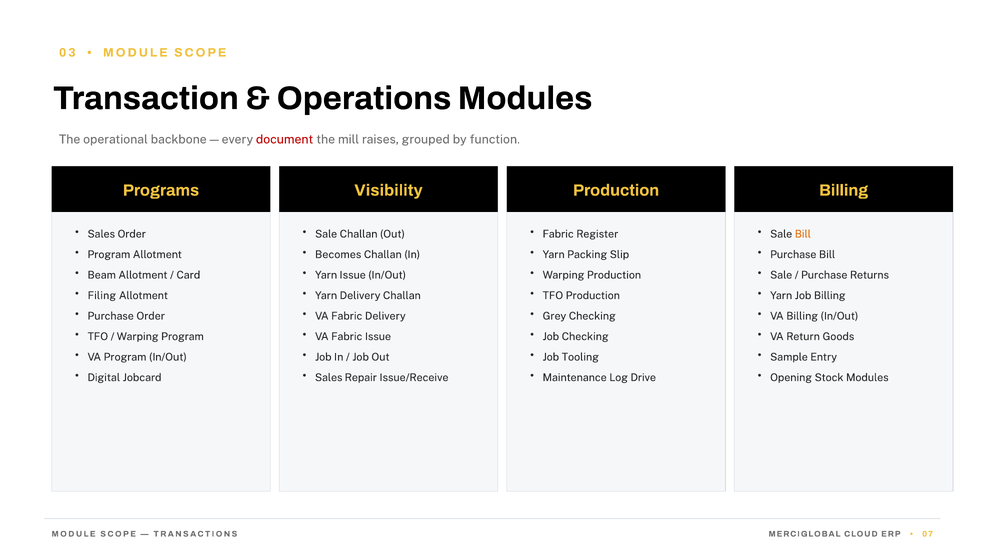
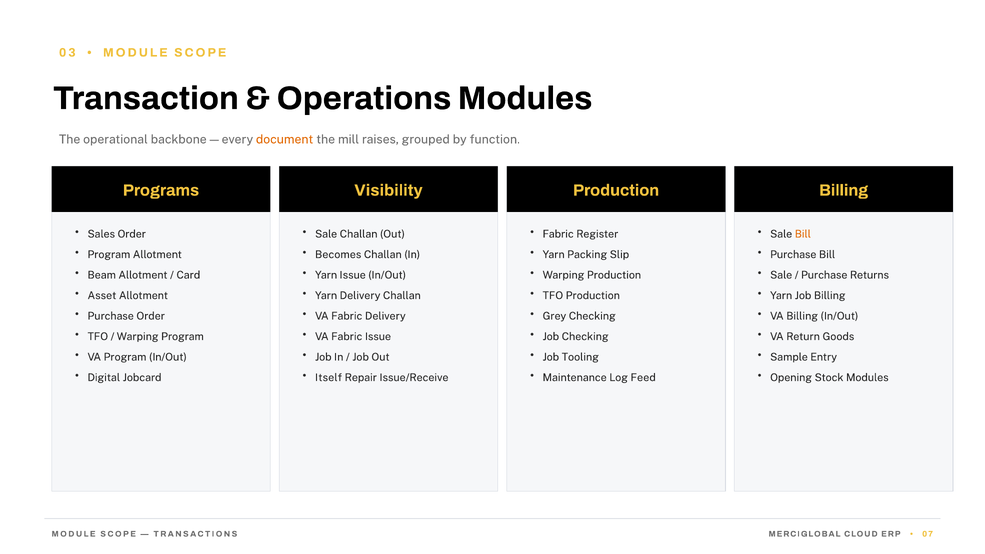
document colour: red -> orange (285, 139)
Filing: Filing -> Asset (102, 296)
Sales: Sales -> Itself (329, 378)
Drive: Drive -> Feed (643, 378)
